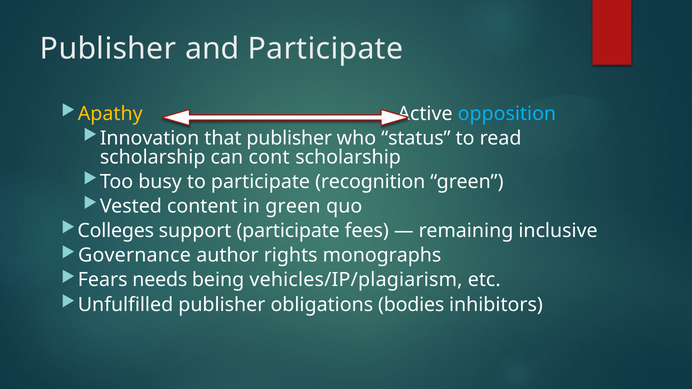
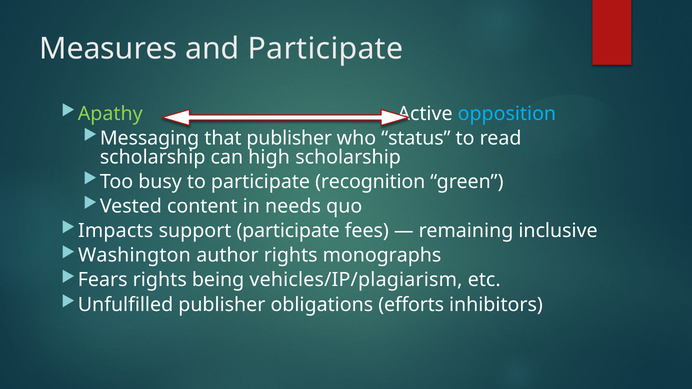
Publisher: Publisher -> Measures (108, 49)
Apathy colour: yellow -> light green (110, 114)
Innovation: Innovation -> Messaging (150, 138)
cont: cont -> high (269, 157)
in green: green -> needs (293, 206)
Colleges: Colleges -> Impacts (116, 231)
Governance: Governance -> Washington (134, 256)
Fears needs: needs -> rights (160, 280)
bodies: bodies -> efforts (411, 305)
